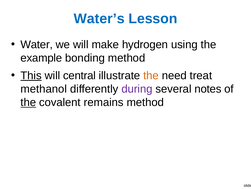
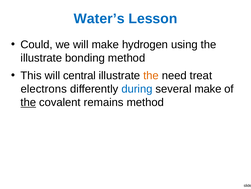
Water: Water -> Could (37, 44)
example: example -> illustrate (41, 58)
This underline: present -> none (31, 75)
methanol: methanol -> electrons (44, 89)
during colour: purple -> blue (137, 89)
several notes: notes -> make (208, 89)
